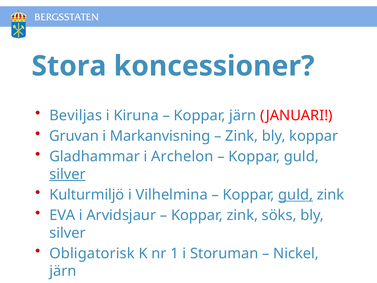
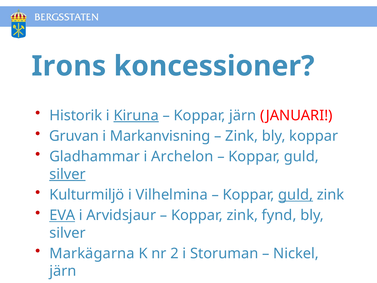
Stora: Stora -> Irons (69, 66)
Beviljas: Beviljas -> Historik (76, 115)
Kiruna underline: none -> present (136, 115)
EVA underline: none -> present (62, 215)
söks: söks -> fynd (279, 215)
Obligatorisk: Obligatorisk -> Markägarna (92, 253)
1: 1 -> 2 (174, 253)
